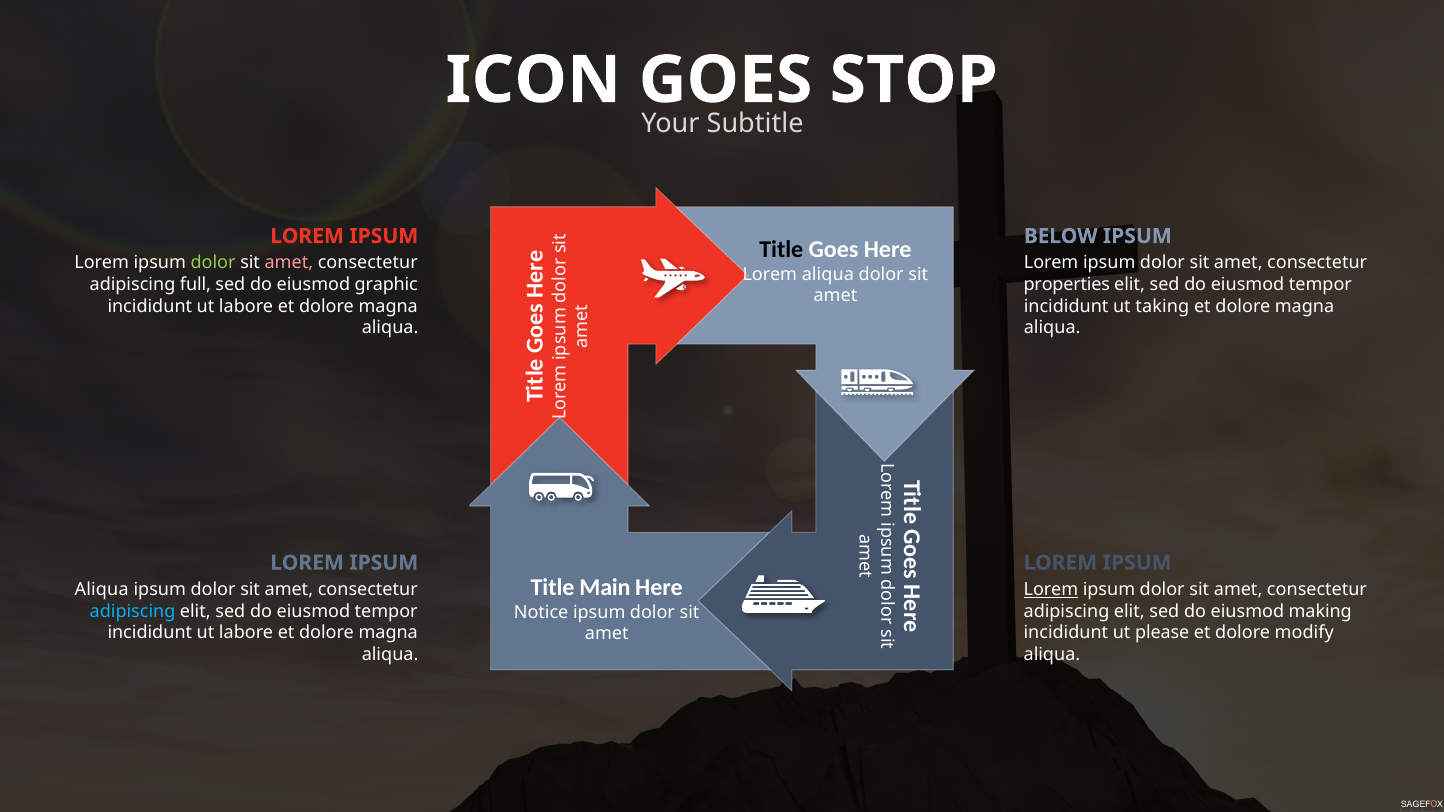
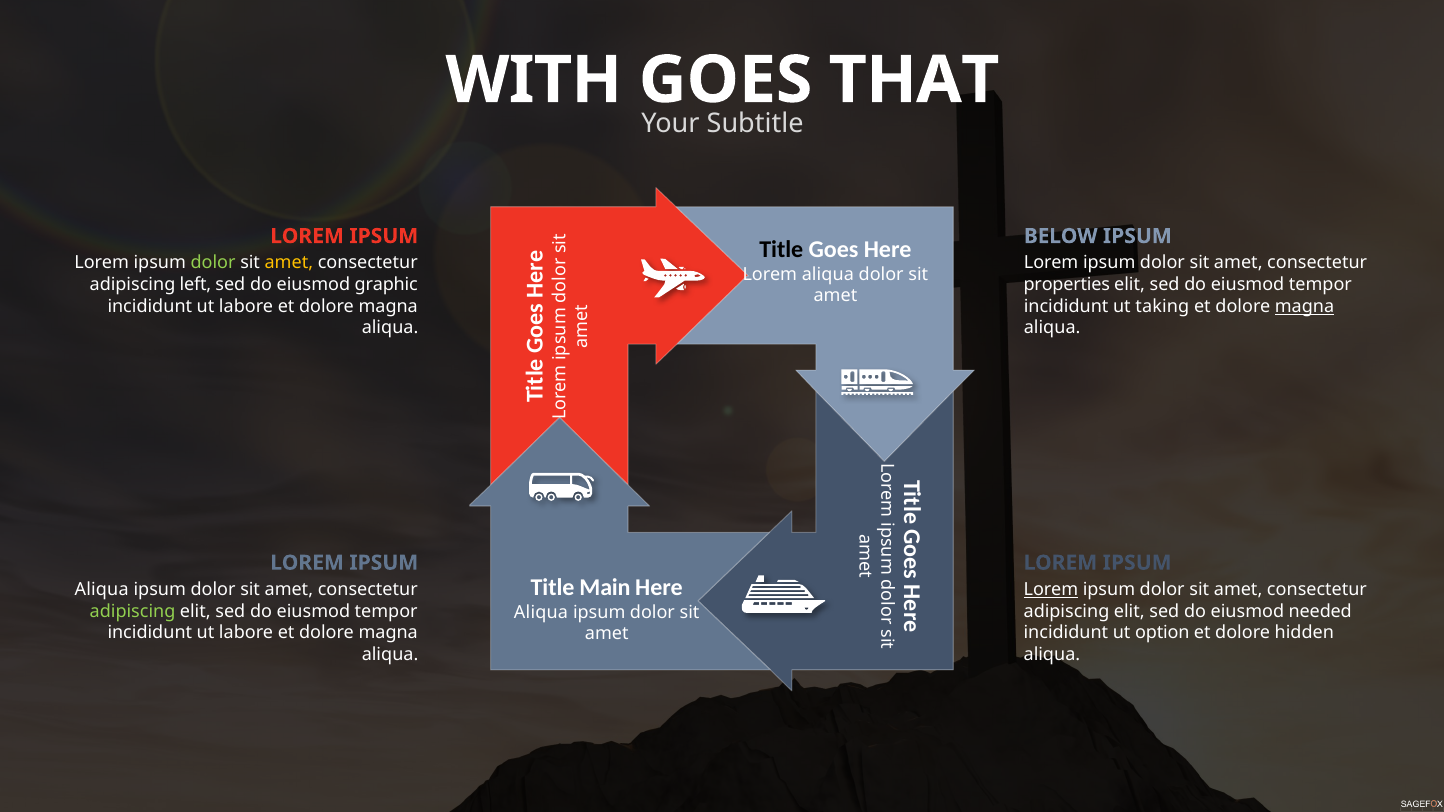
ICON: ICON -> WITH (534, 80)
STOP: STOP -> THAT (914, 80)
amet colour: pink -> yellow (289, 263)
full: full -> left (195, 285)
magna underline: none -> present (1305, 306)
adipiscing colour: light blue -> light green (133, 611)
making: making -> needed (1320, 611)
Notice: Notice -> Aliqua (541, 612)
please: please -> option (1162, 633)
modify: modify -> hidden (1304, 633)
